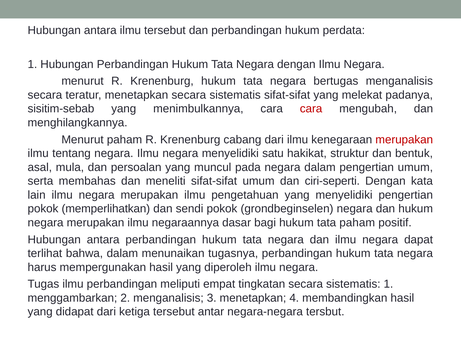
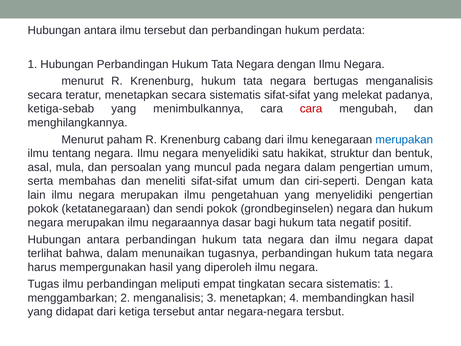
sisitim-sebab: sisitim-sebab -> ketiga-sebab (61, 109)
merupakan colour: red -> blue (404, 140)
memperlihatkan: memperlihatkan -> ketatanegaraan (106, 209)
tata paham: paham -> negatif (357, 222)
